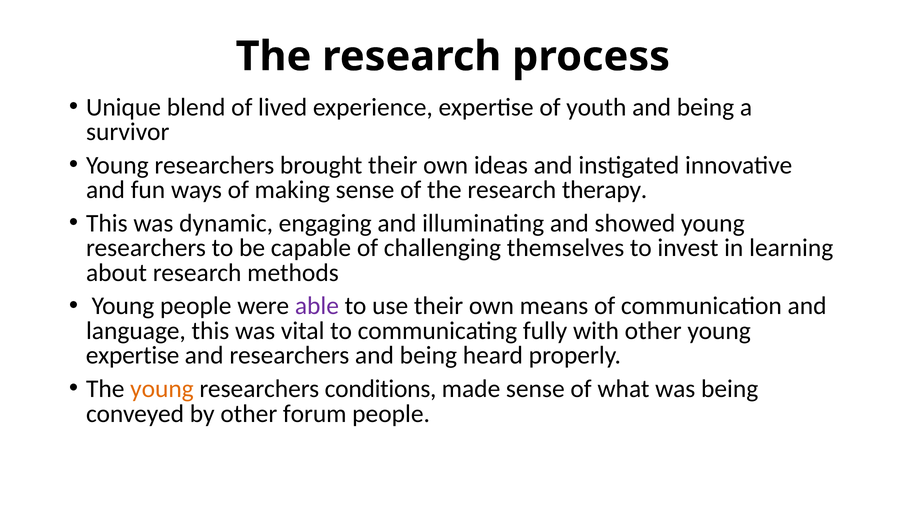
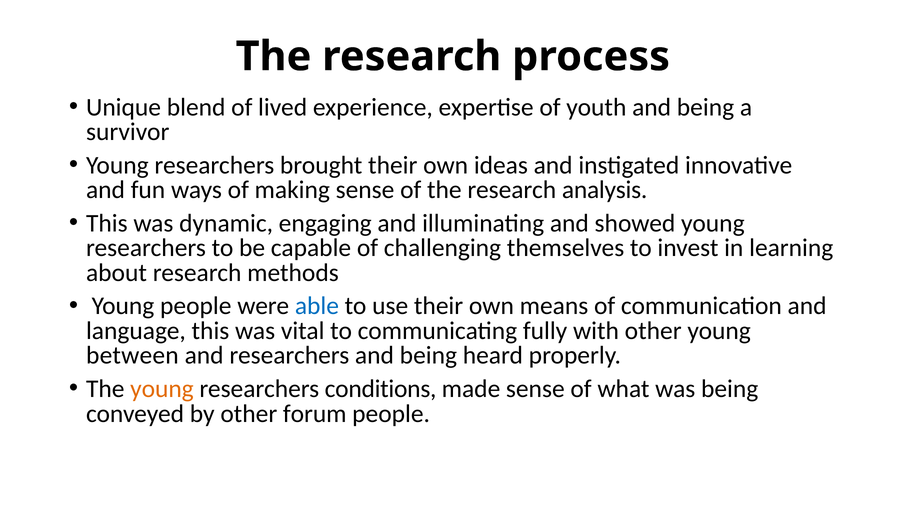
therapy: therapy -> analysis (605, 190)
able colour: purple -> blue (317, 306)
expertise: expertise -> between (132, 356)
